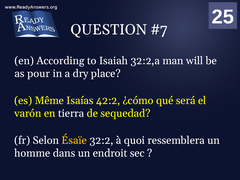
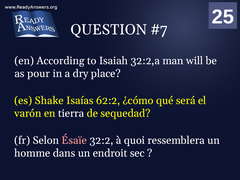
Même: Même -> Shake (49, 101)
42:2: 42:2 -> 62:2 (108, 101)
Ésaïe colour: yellow -> pink (74, 140)
